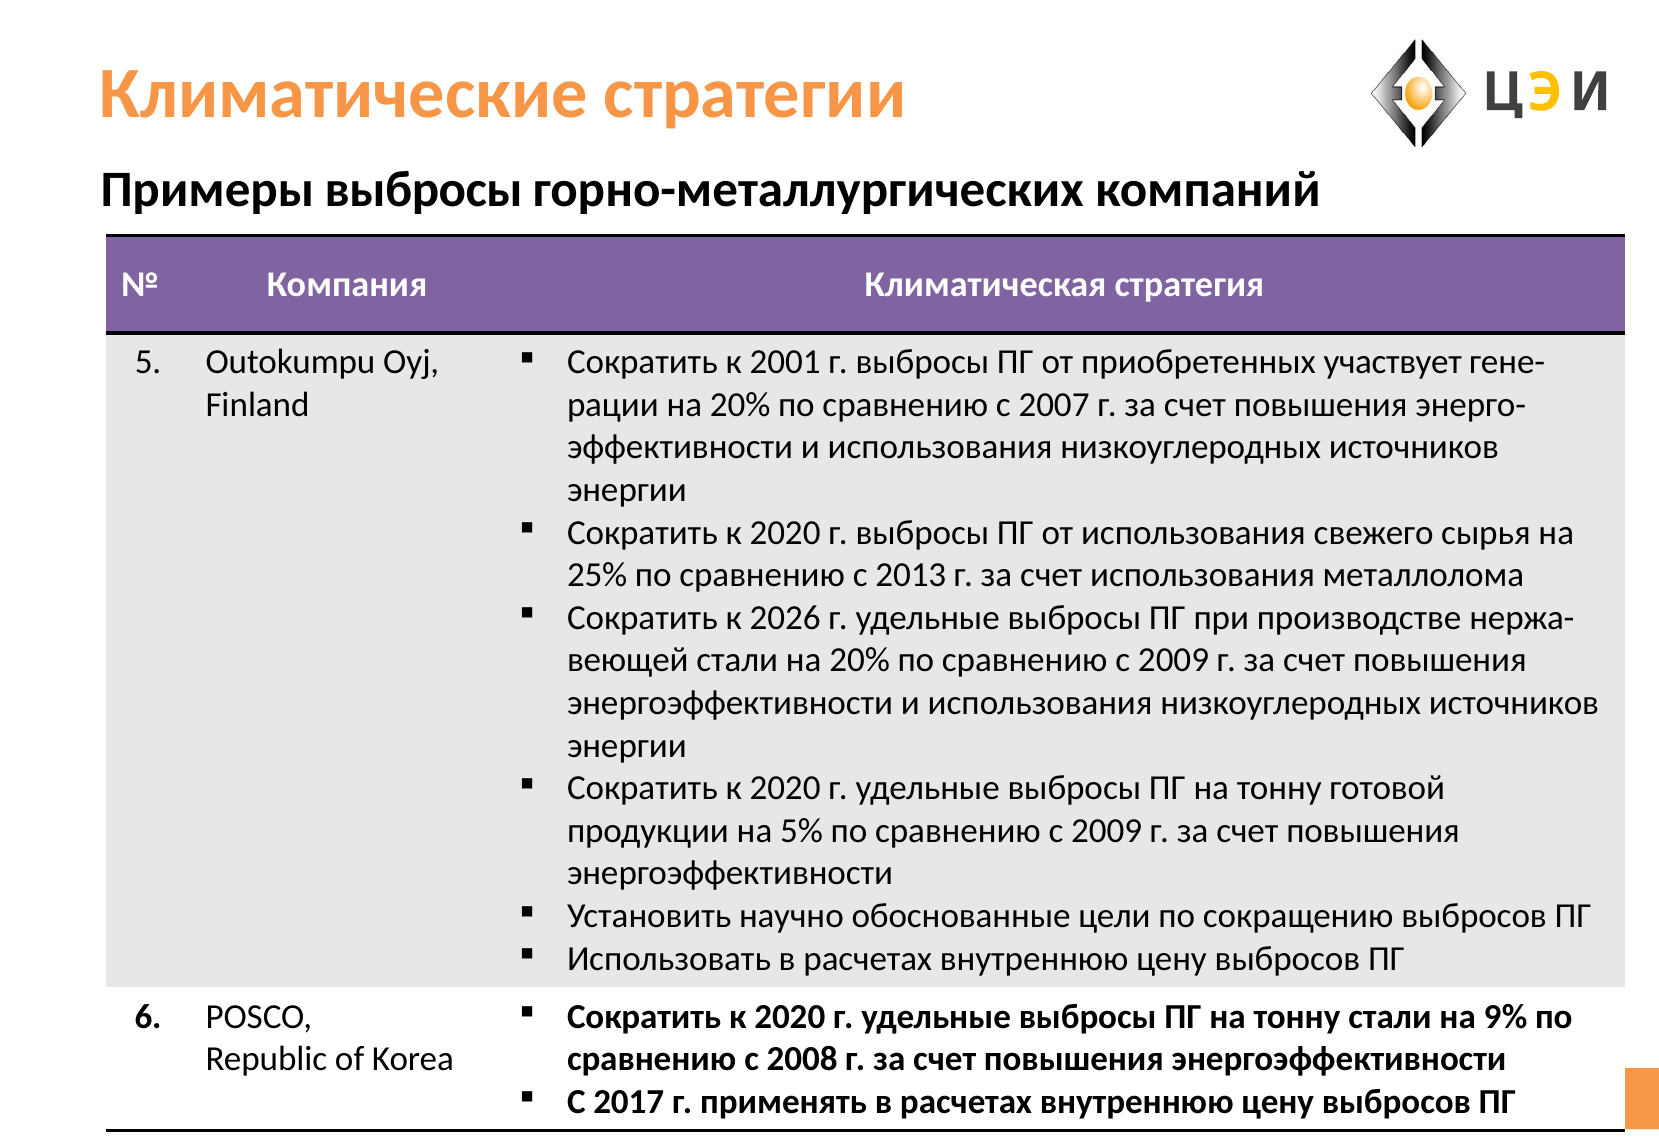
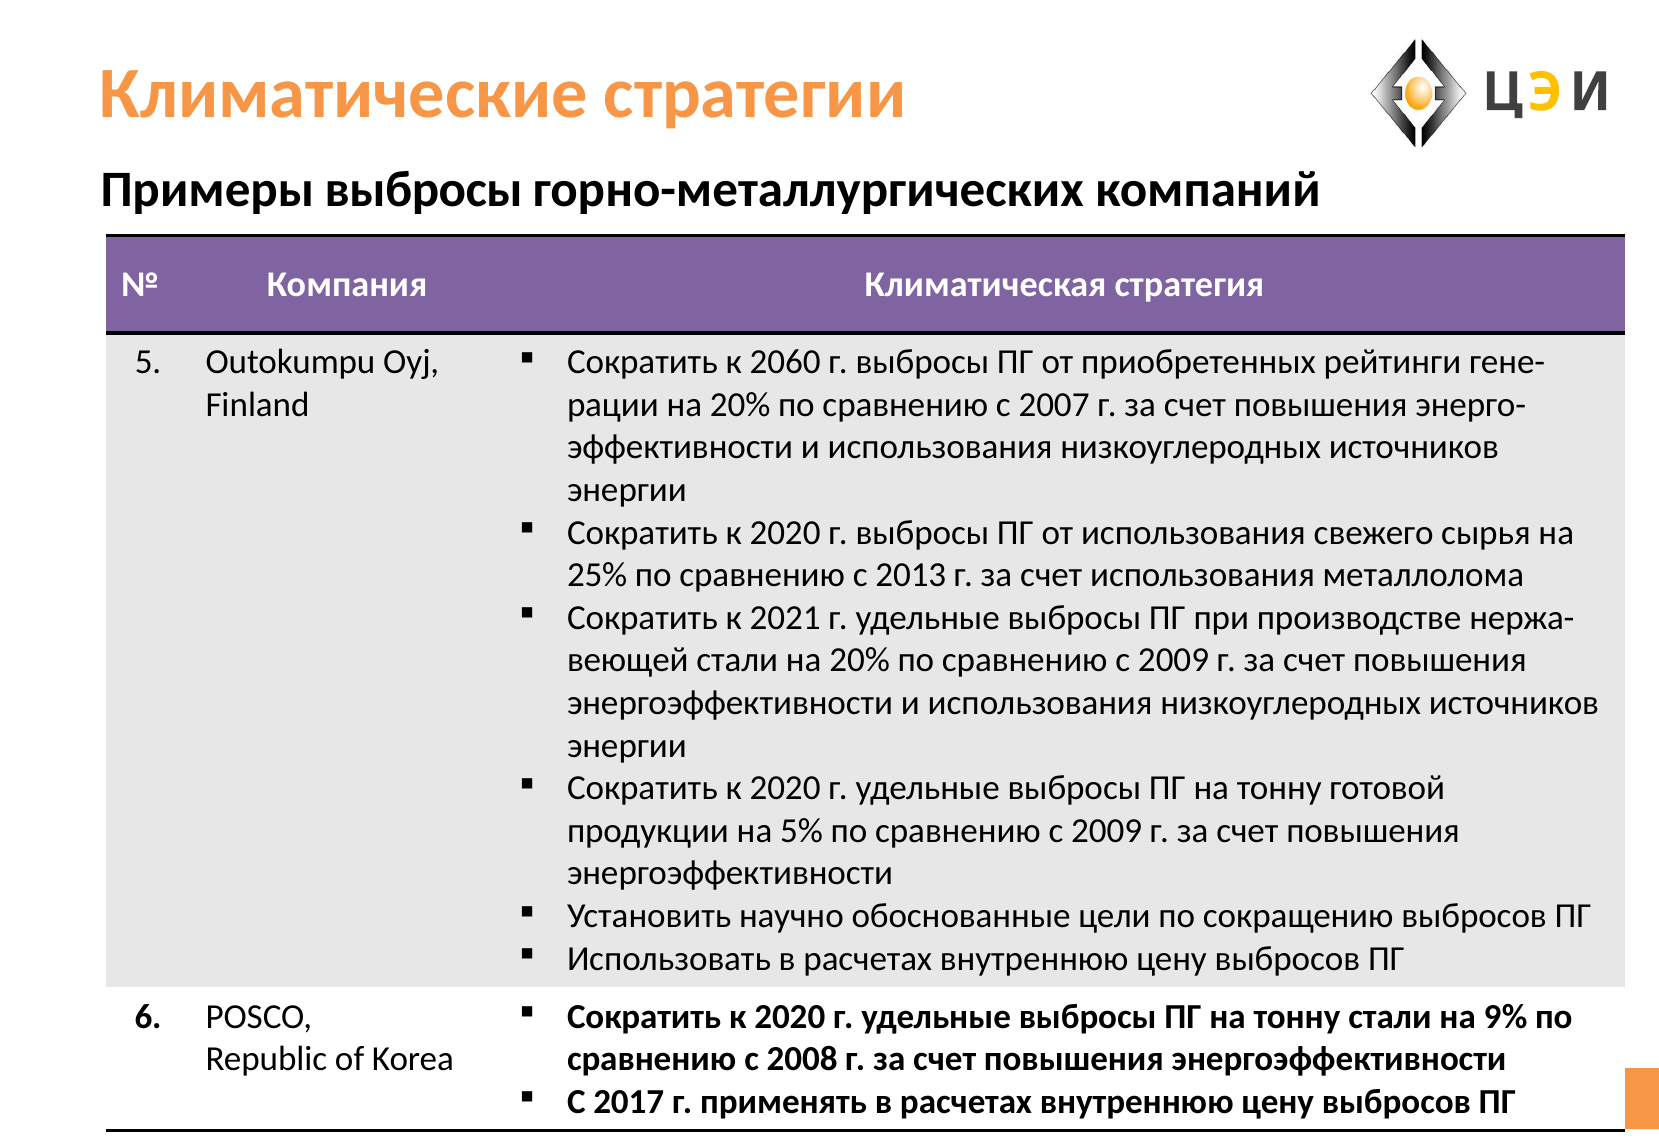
2001: 2001 -> 2060 (785, 362)
участвует: участвует -> рейтинги (1393, 362)
2026: 2026 -> 2021 (785, 618)
